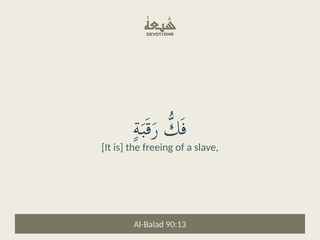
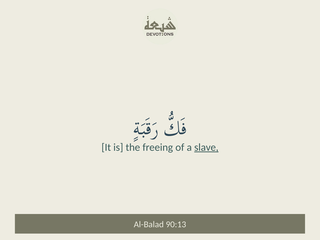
slave underline: none -> present (206, 147)
